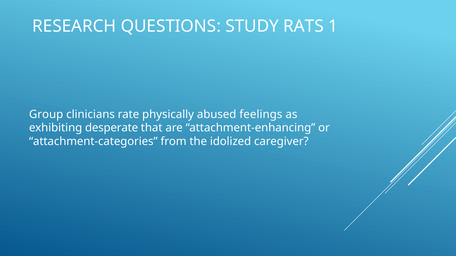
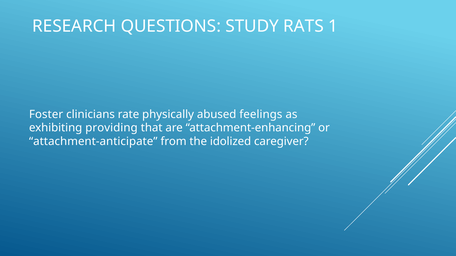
Group: Group -> Foster (46, 114)
desperate: desperate -> providing (111, 128)
attachment-categories: attachment-categories -> attachment-anticipate (93, 142)
